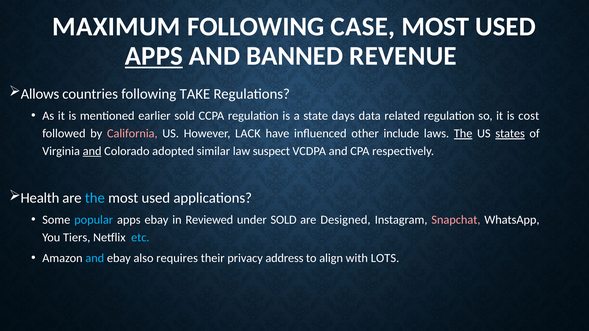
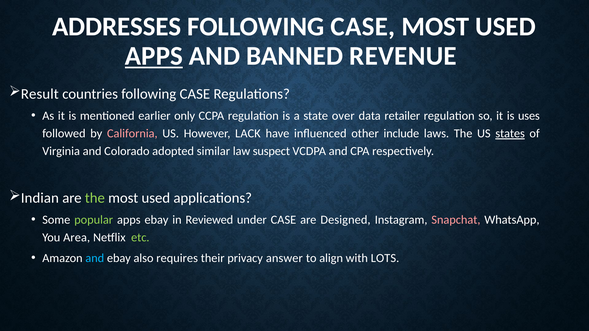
MAXIMUM: MAXIMUM -> ADDRESSES (117, 27)
Allows: Allows -> Result (40, 94)
countries following TAKE: TAKE -> CASE (195, 94)
earlier sold: sold -> only (185, 116)
days: days -> over (343, 116)
related: related -> retailer (402, 116)
cost: cost -> uses (529, 116)
The underline: present -> none (463, 134)
and underline: present -> none (92, 151)
Health: Health -> Indian (40, 198)
the colour: light blue -> light green (95, 198)
popular colour: light blue -> light green (94, 220)
under SOLD: SOLD -> CASE (283, 220)
Tiers: Tiers -> Area (77, 238)
etc colour: light blue -> light green (140, 238)
address: address -> answer (284, 259)
